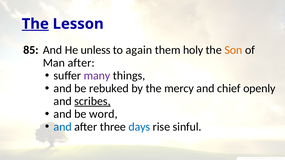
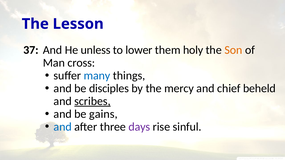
The underline: present -> none (35, 24)
85: 85 -> 37 (31, 50)
again: again -> lower (139, 50)
Man after: after -> cross (81, 63)
many colour: purple -> blue (97, 76)
rebuked: rebuked -> disciples (109, 89)
openly: openly -> beheld (259, 89)
word: word -> gains (103, 114)
days colour: blue -> purple (139, 127)
